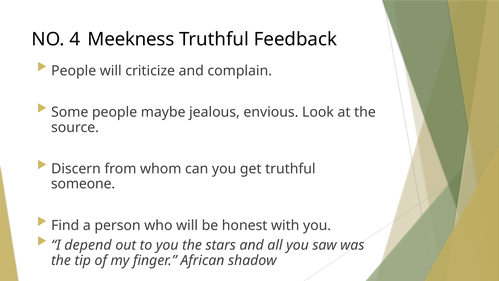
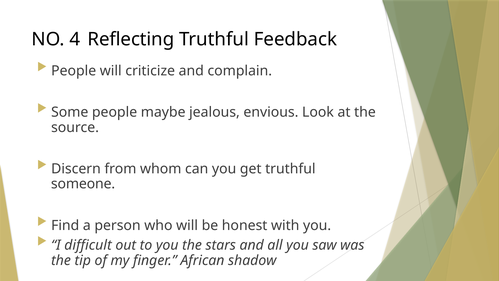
Meekness: Meekness -> Reflecting (131, 39)
depend: depend -> difficult (88, 245)
